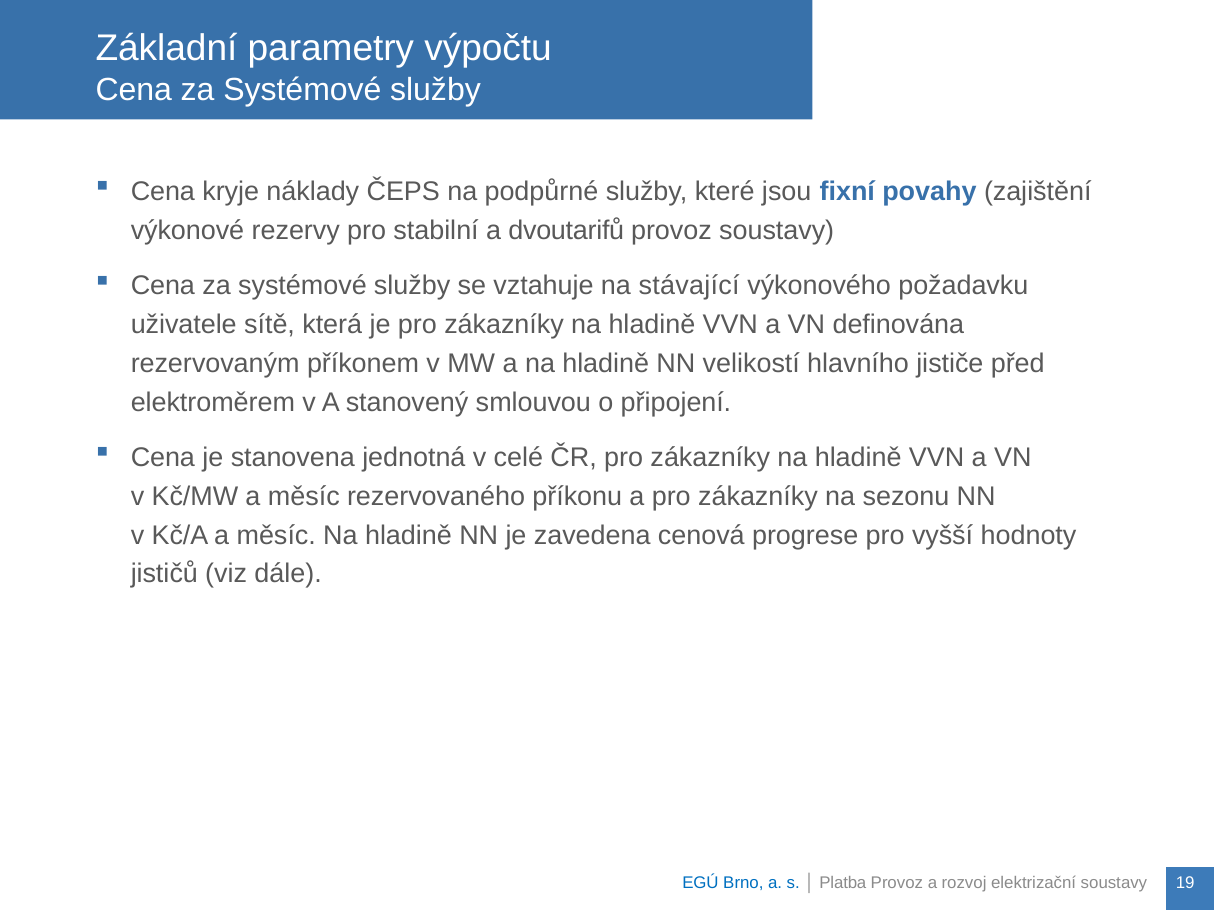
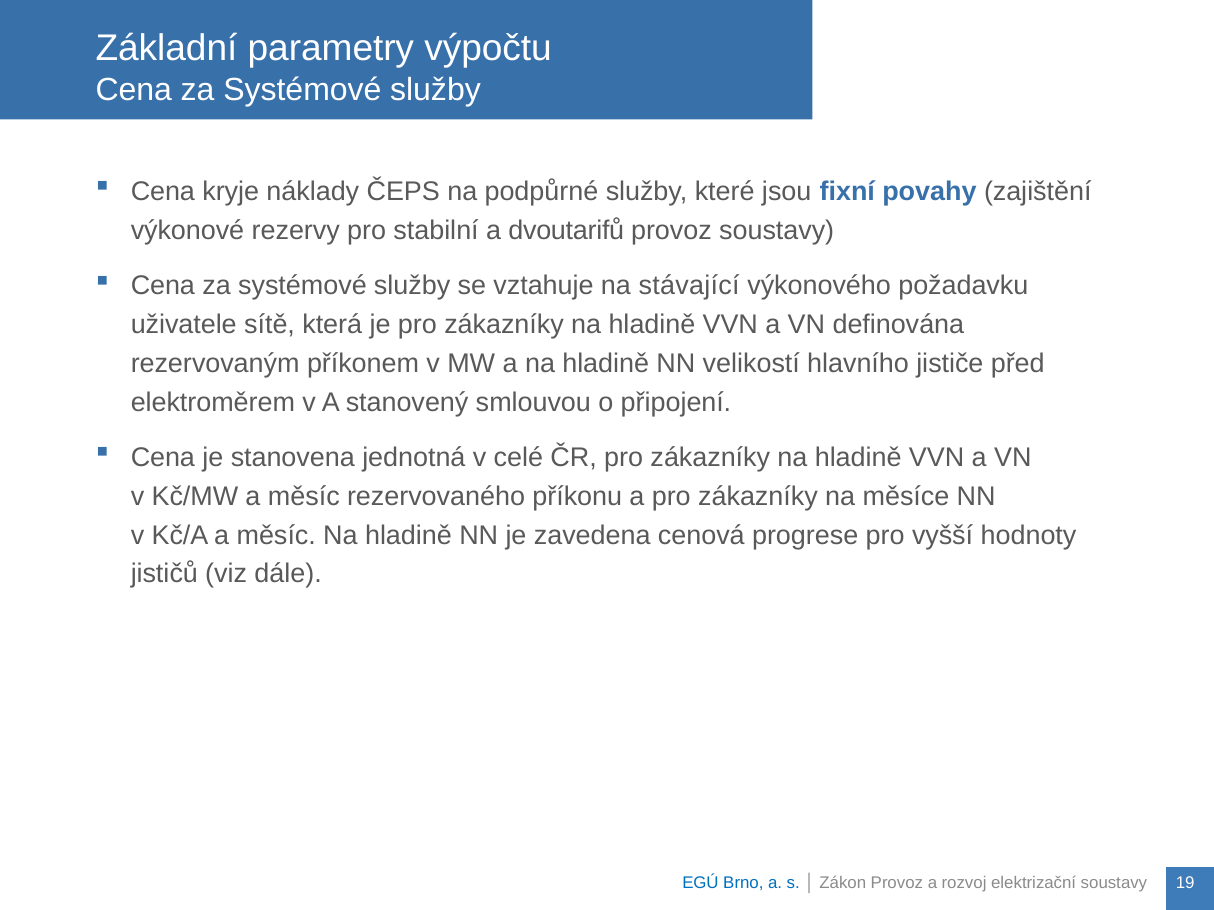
sezonu: sezonu -> měsíce (906, 497)
Platba: Platba -> Zákon (843, 884)
